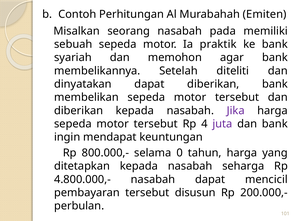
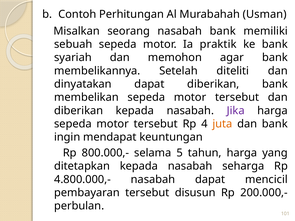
Emiten: Emiten -> Usman (265, 14)
nasabah pada: pada -> bank (223, 31)
juta colour: purple -> orange (222, 124)
0: 0 -> 5 (180, 153)
